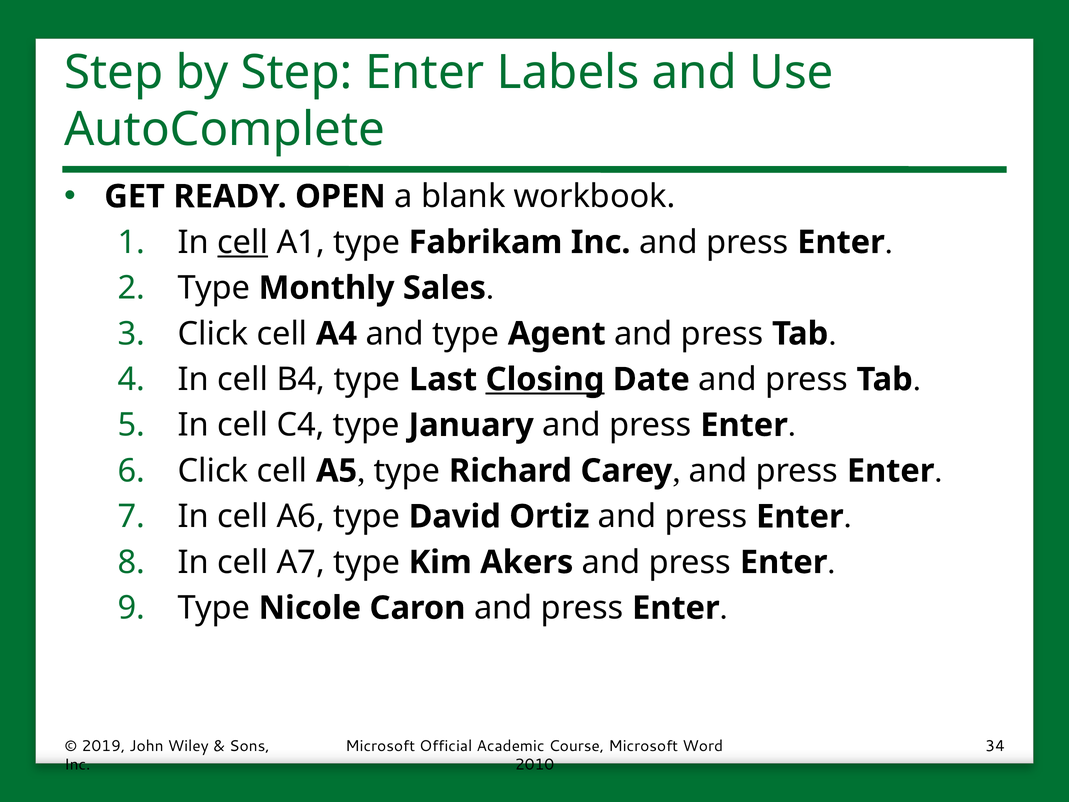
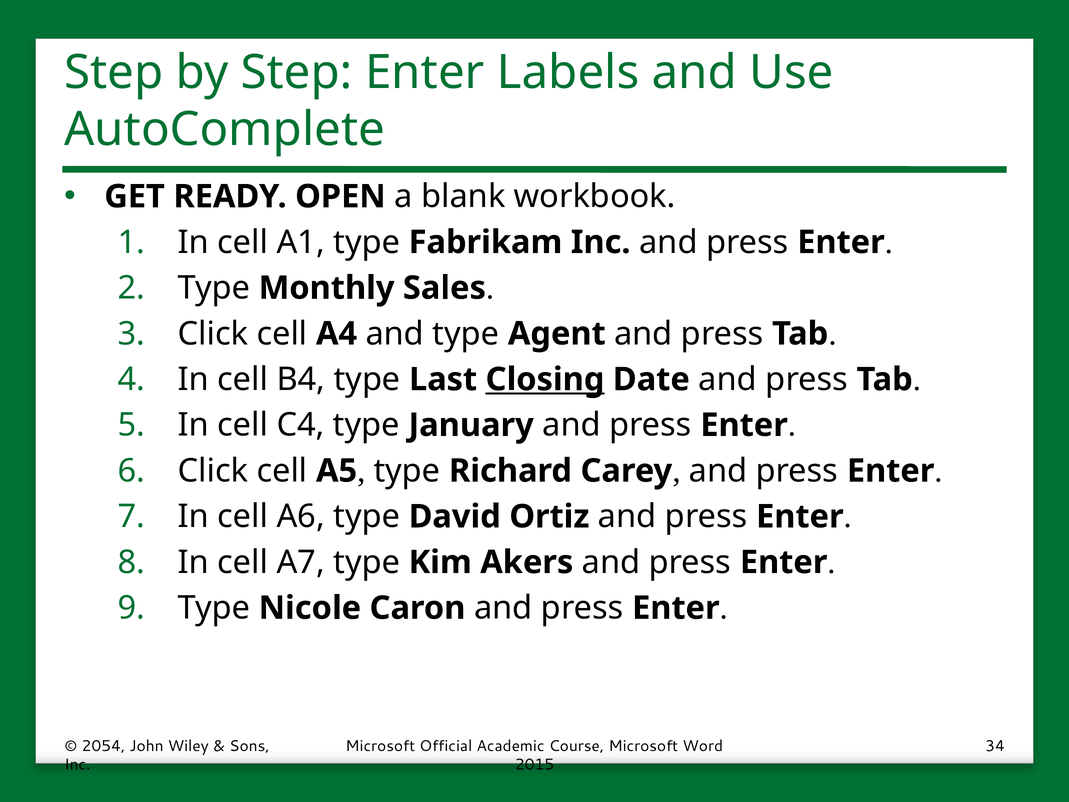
cell underline: present -> none (243, 242)
2019: 2019 -> 2054 (103, 746)
2010: 2010 -> 2015 (535, 765)
